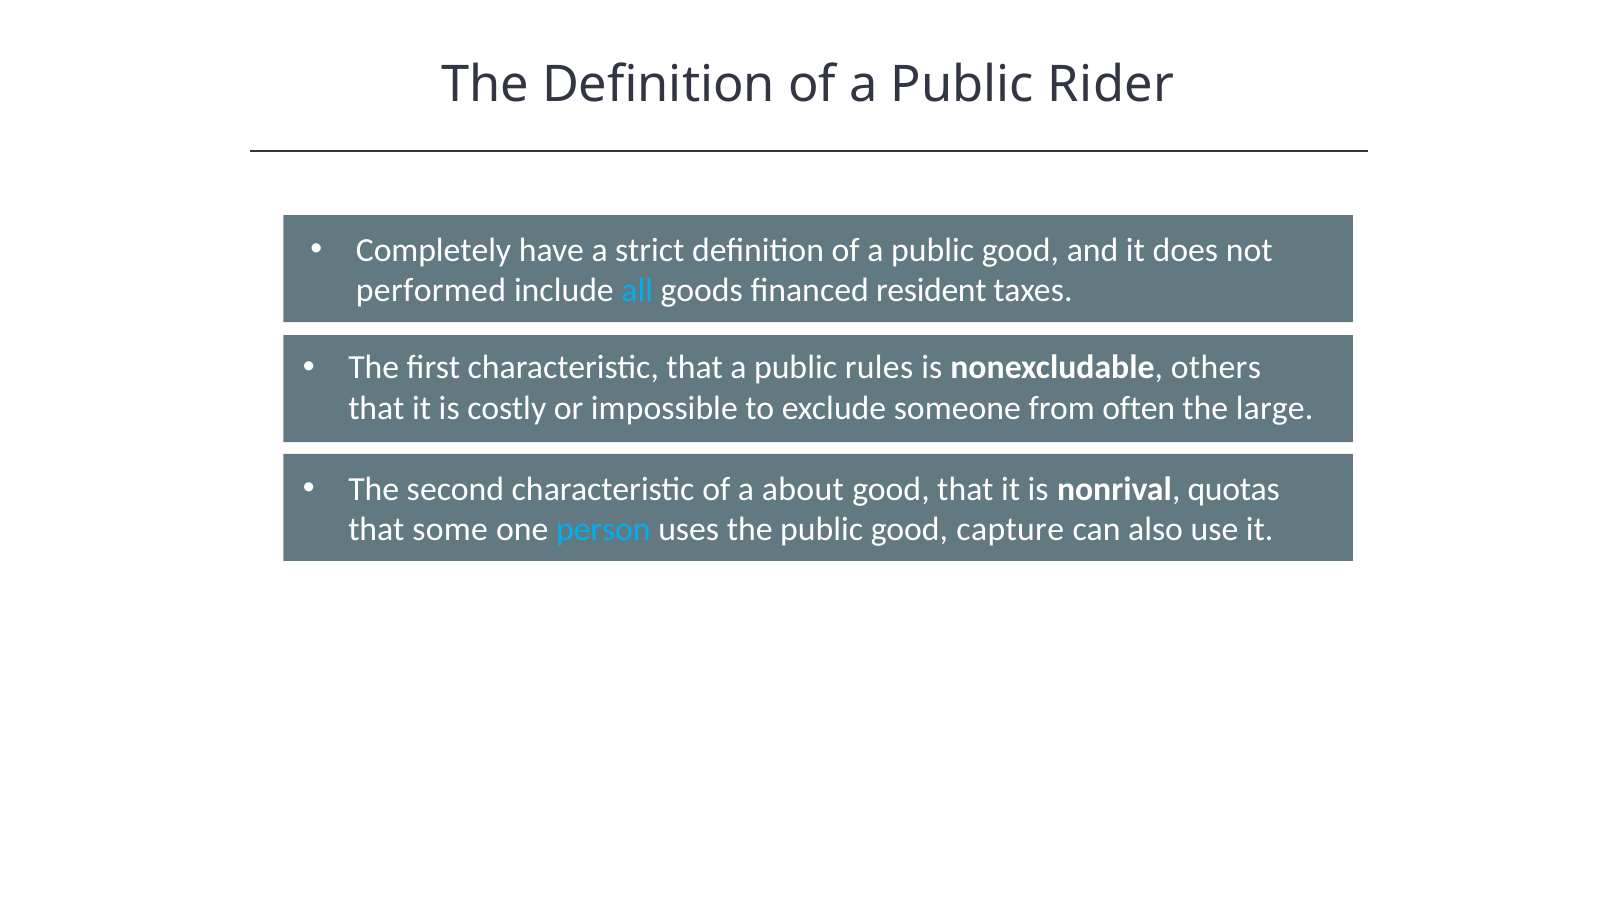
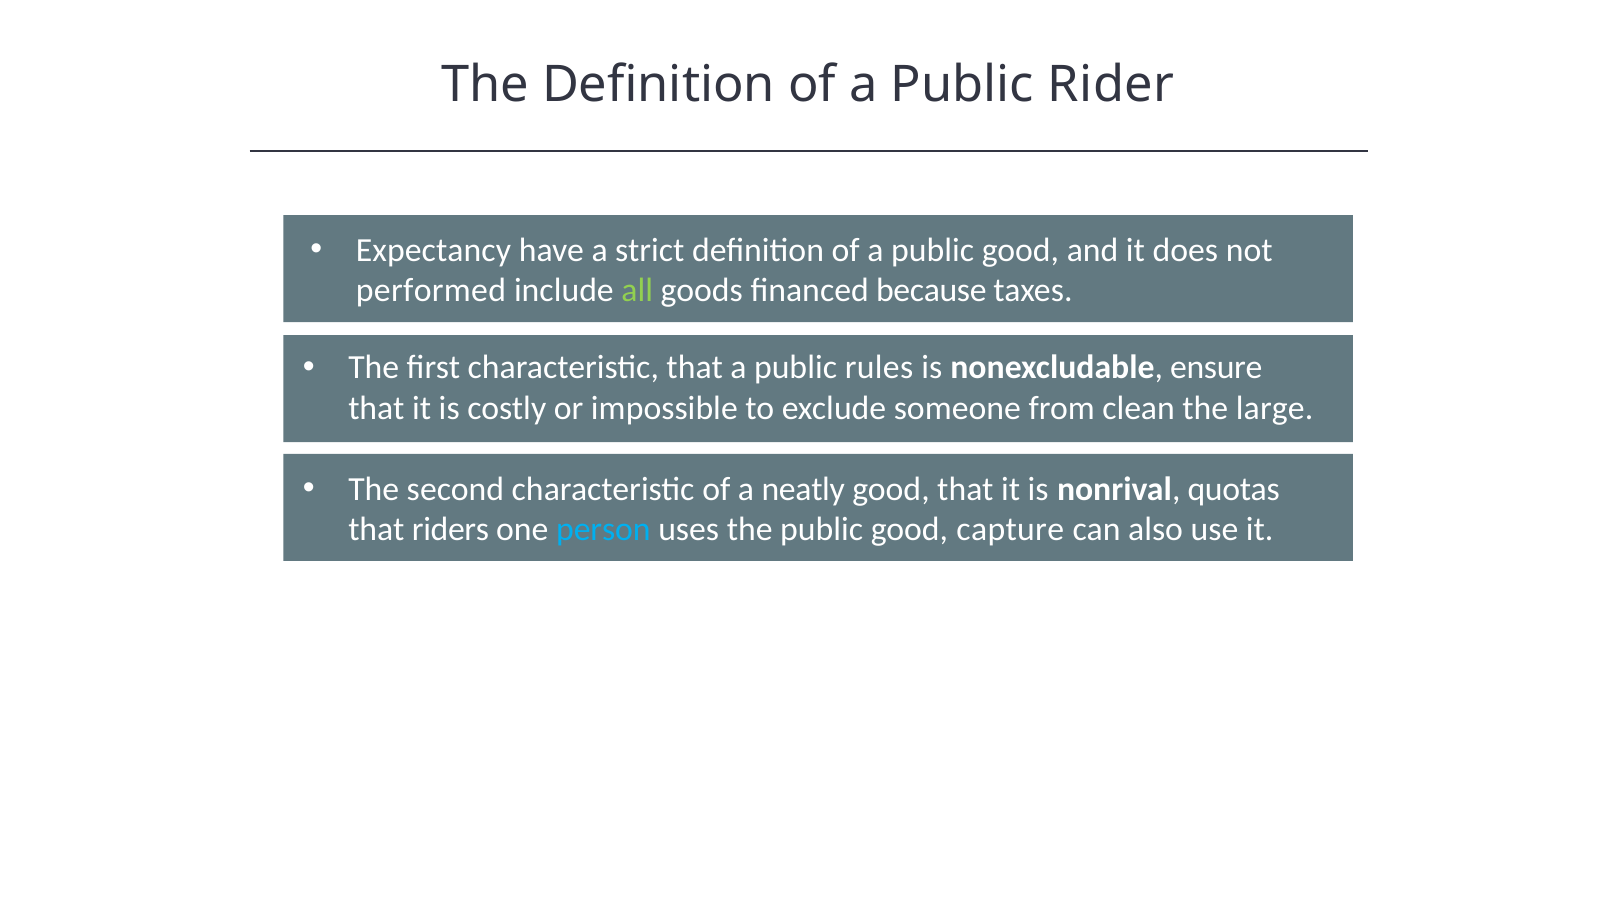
Completely: Completely -> Expectancy (433, 250)
all colour: light blue -> light green (637, 291)
resident: resident -> because (931, 291)
others: others -> ensure (1216, 368)
often: often -> clean (1139, 408)
about: about -> neatly (803, 489)
some: some -> riders (450, 529)
